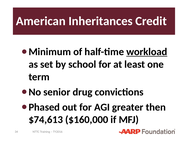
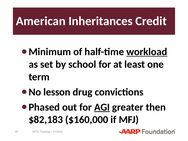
senior: senior -> lesson (57, 92)
AGI underline: none -> present (102, 107)
$74,613: $74,613 -> $82,183 (46, 120)
